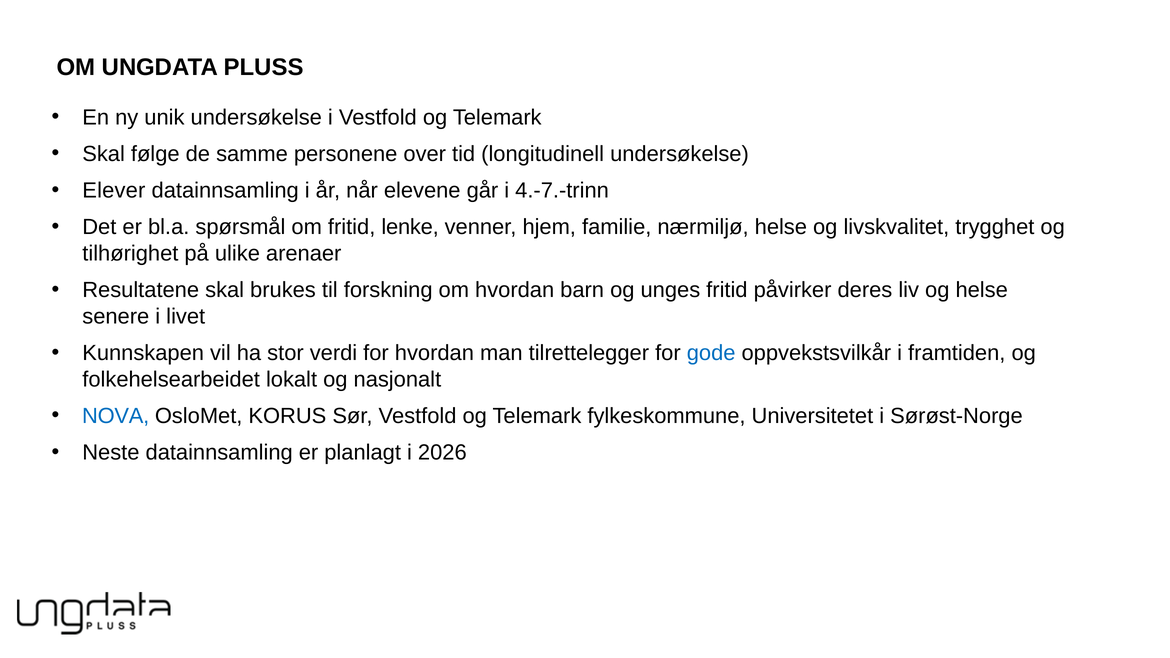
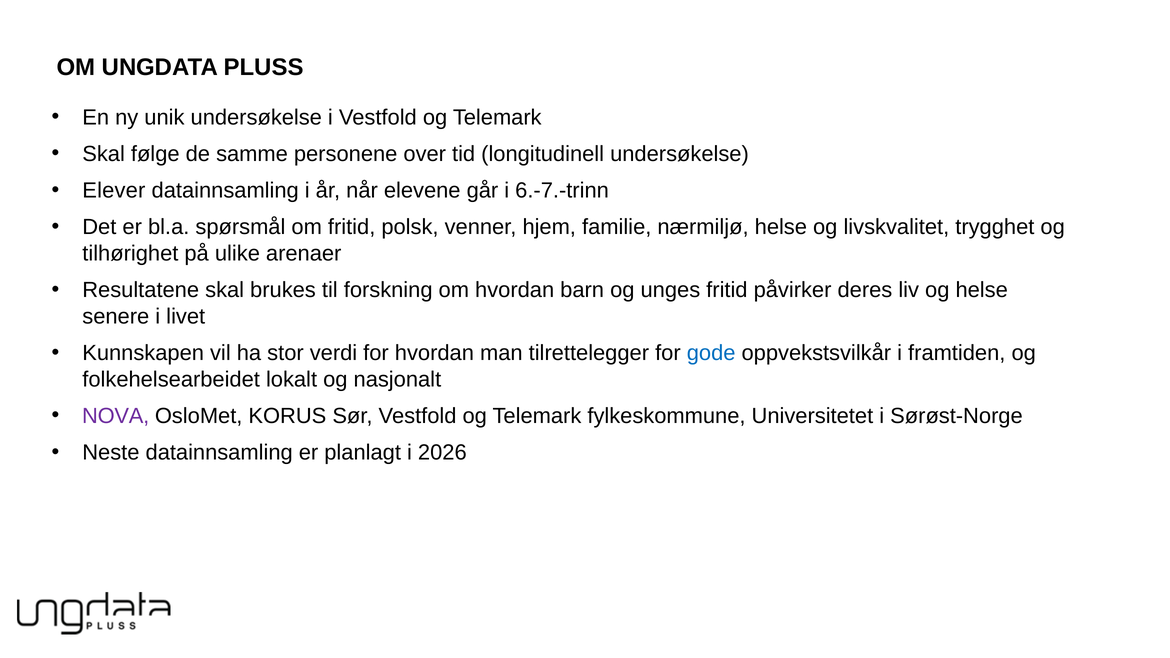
4.-7.-trinn: 4.-7.-trinn -> 6.-7.-trinn (562, 190)
lenke: lenke -> polsk (410, 227)
NOVA colour: blue -> purple (116, 416)
